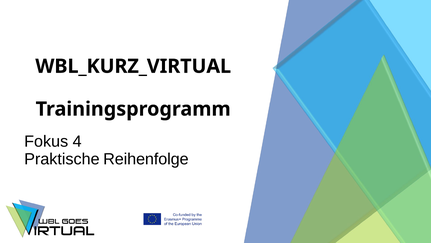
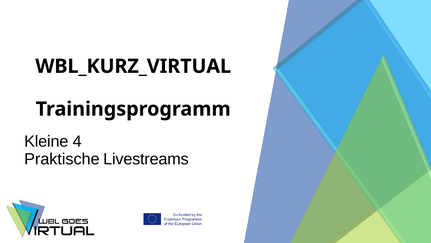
Fokus: Fokus -> Kleine (46, 141)
Reihenfolge: Reihenfolge -> Livestreams (146, 159)
